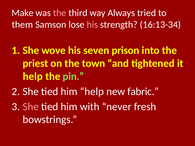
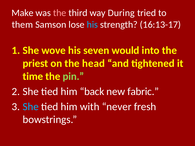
Always: Always -> During (121, 13)
his colour: pink -> light blue (92, 25)
16:13-34: 16:13-34 -> 16:13-17 (160, 25)
prison: prison -> would (126, 50)
town: town -> head (93, 63)
help: help -> time (33, 76)
him help: help -> back (92, 92)
She colour: pink -> light blue (31, 107)
